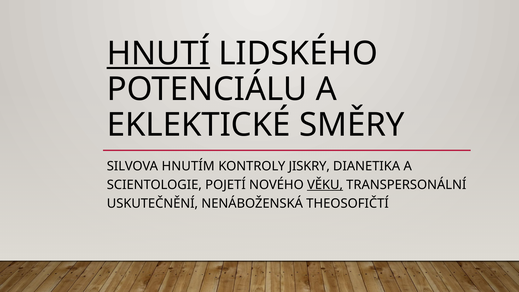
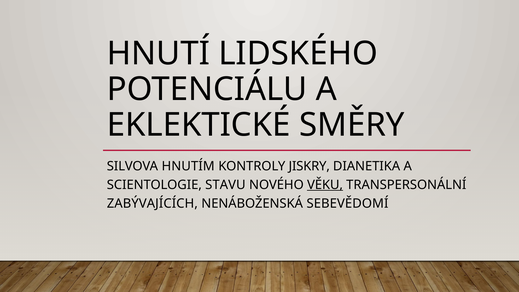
HNUTÍ underline: present -> none (158, 54)
POJETÍ: POJETÍ -> STAVU (225, 185)
USKUTEČNĚNÍ: USKUTEČNĚNÍ -> ZABÝVAJÍCÍCH (152, 203)
THEOSOFIČTÍ: THEOSOFIČTÍ -> SEBEVĚDOMÍ (347, 203)
